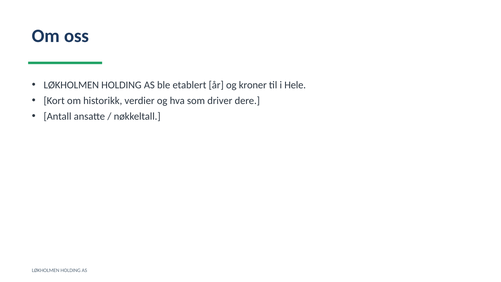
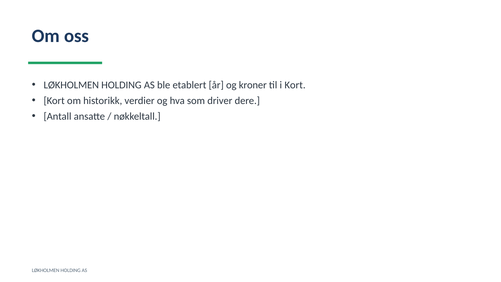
i Hele: Hele -> Kort (295, 85)
